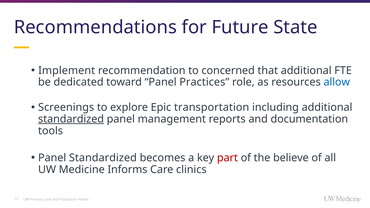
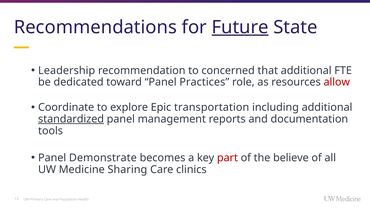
Future underline: none -> present (240, 27)
Implement: Implement -> Leadership (67, 71)
allow colour: blue -> red (337, 82)
Screenings: Screenings -> Coordinate (66, 107)
Panel Standardized: Standardized -> Demonstrate (103, 158)
Informs: Informs -> Sharing (127, 170)
